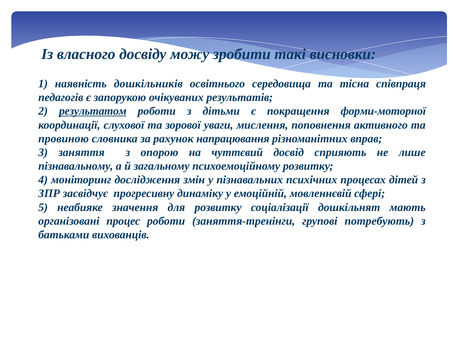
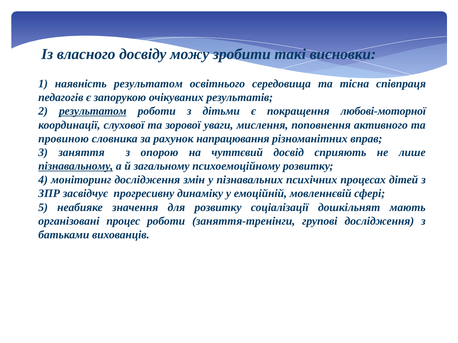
наявність дошкільників: дошкільників -> результатом (148, 84)
форми-моторної: форми-моторної -> любові-моторної (383, 111)
пізнавальному underline: none -> present (76, 166)
групові потребують: потребують -> дослідження (379, 221)
